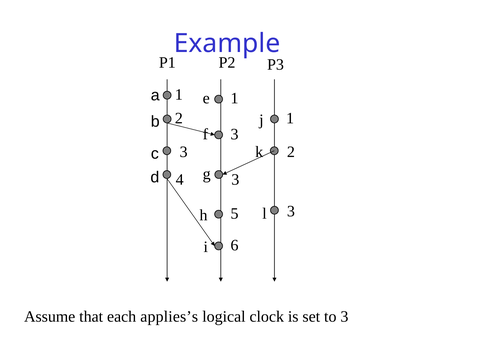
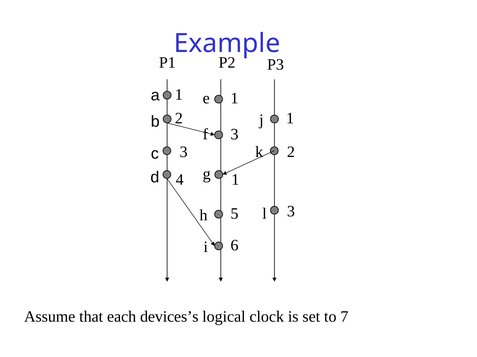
4 3: 3 -> 1 (235, 180)
applies’s: applies’s -> devices’s (169, 317)
to 3: 3 -> 7 (344, 317)
